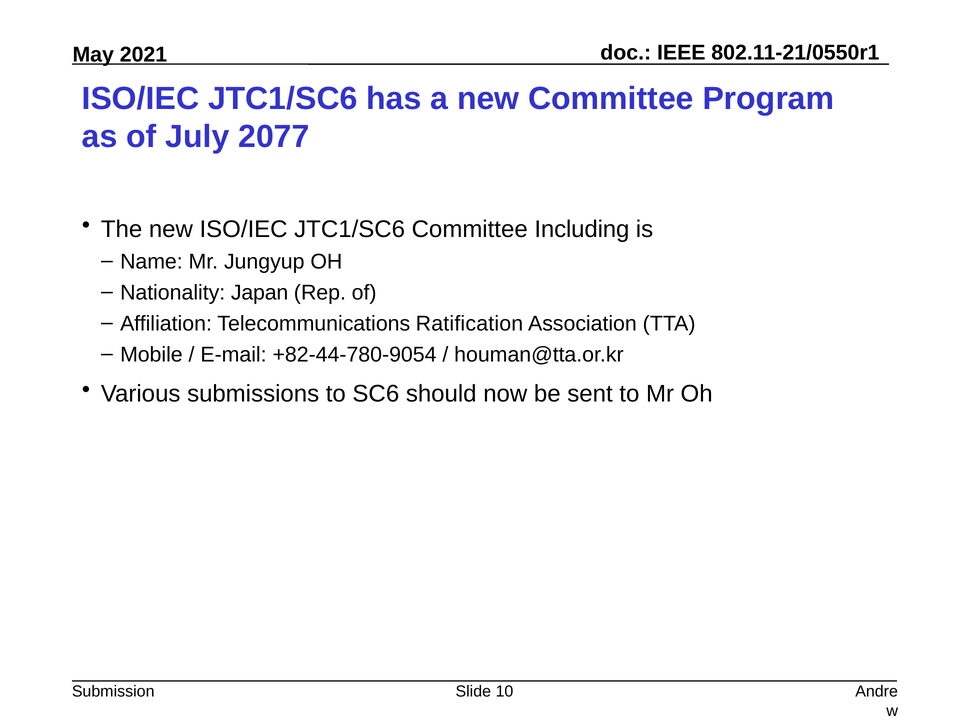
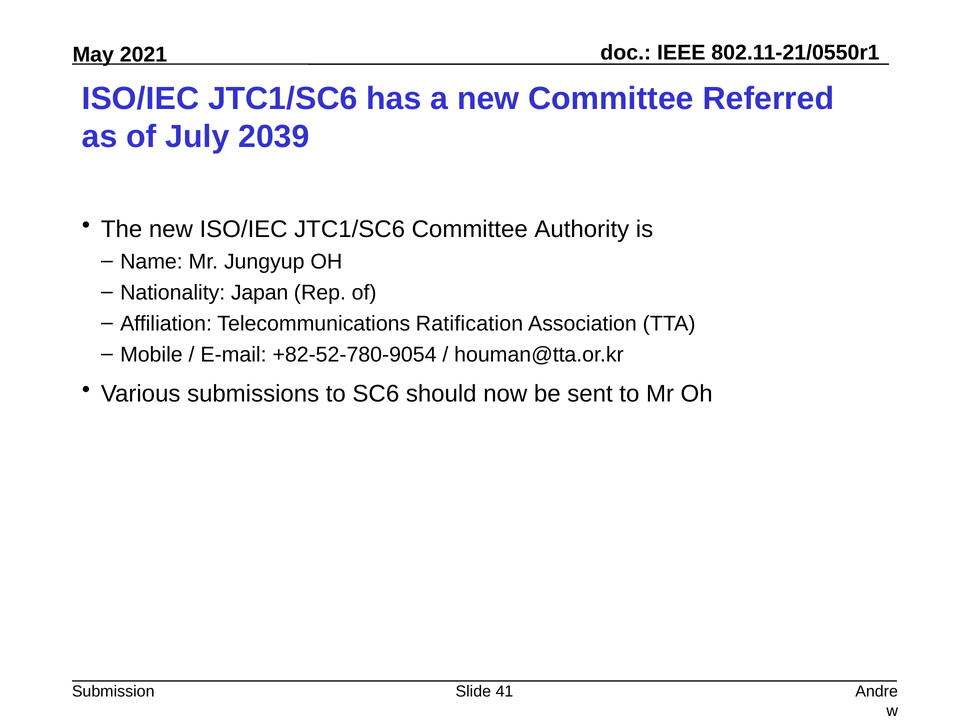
Program: Program -> Referred (768, 98)
2077: 2077 -> 2039 (274, 137)
Including: Including -> Authority (582, 229)
+82-44-780-9054: +82-44-780-9054 -> +82-52-780-9054 (355, 354)
10: 10 -> 41 (505, 691)
